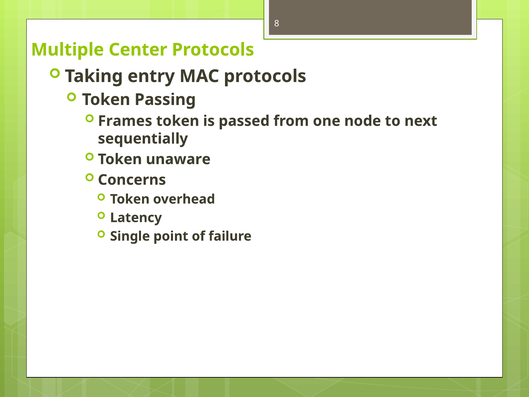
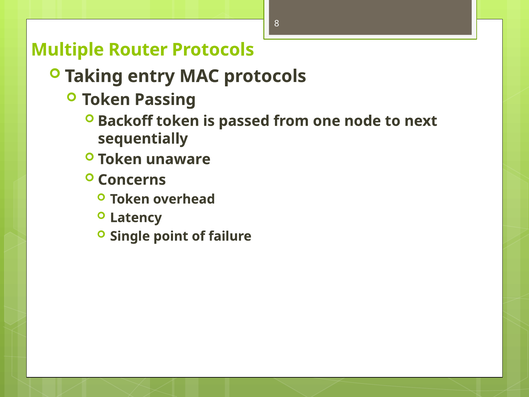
Center: Center -> Router (138, 50)
Frames: Frames -> Backoff (125, 121)
